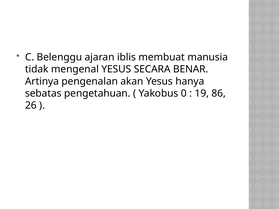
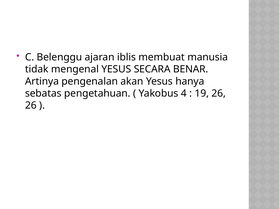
0: 0 -> 4 (184, 93)
19 86: 86 -> 26 (219, 93)
